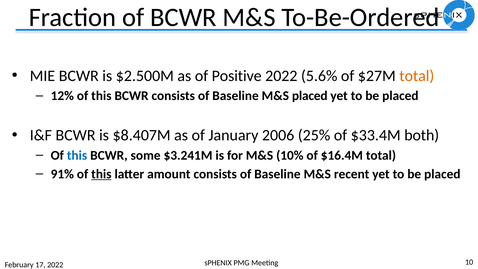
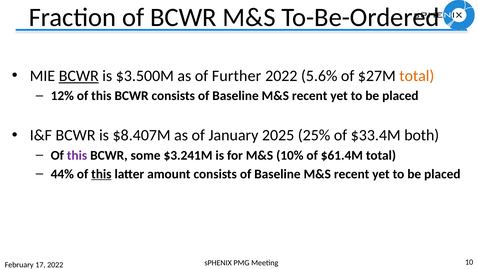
BCWR underline: none -> present (79, 76)
$2.500M: $2.500M -> $3.500M (145, 76)
Positive: Positive -> Further (237, 76)
placed: placed -> recent (310, 96)
2006: 2006 -> 2025 (278, 135)
this colour: blue -> purple (77, 155)
$16.4M: $16.4M -> $61.4M (342, 155)
91%: 91% -> 44% (62, 174)
